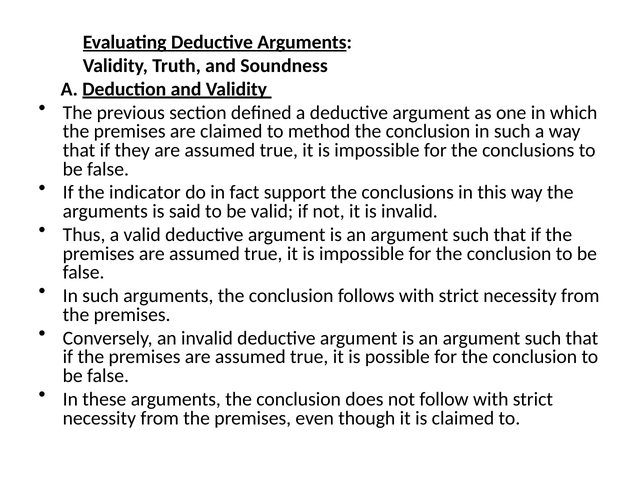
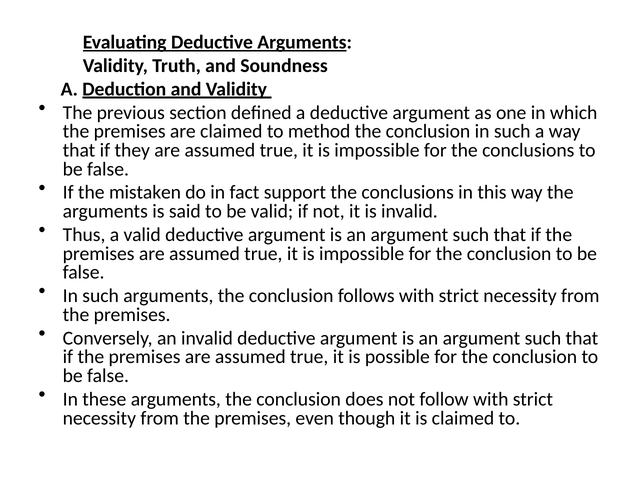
indicator: indicator -> mistaken (145, 193)
